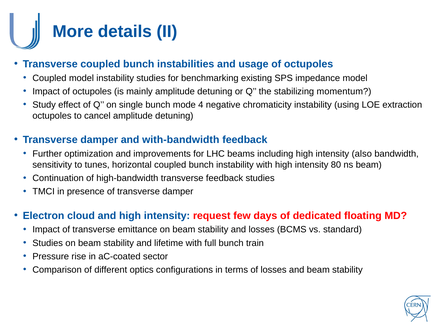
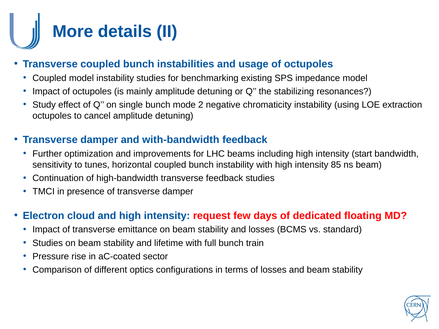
momentum: momentum -> resonances (344, 92)
4: 4 -> 2 (201, 105)
also: also -> start (362, 154)
80: 80 -> 85 (336, 165)
